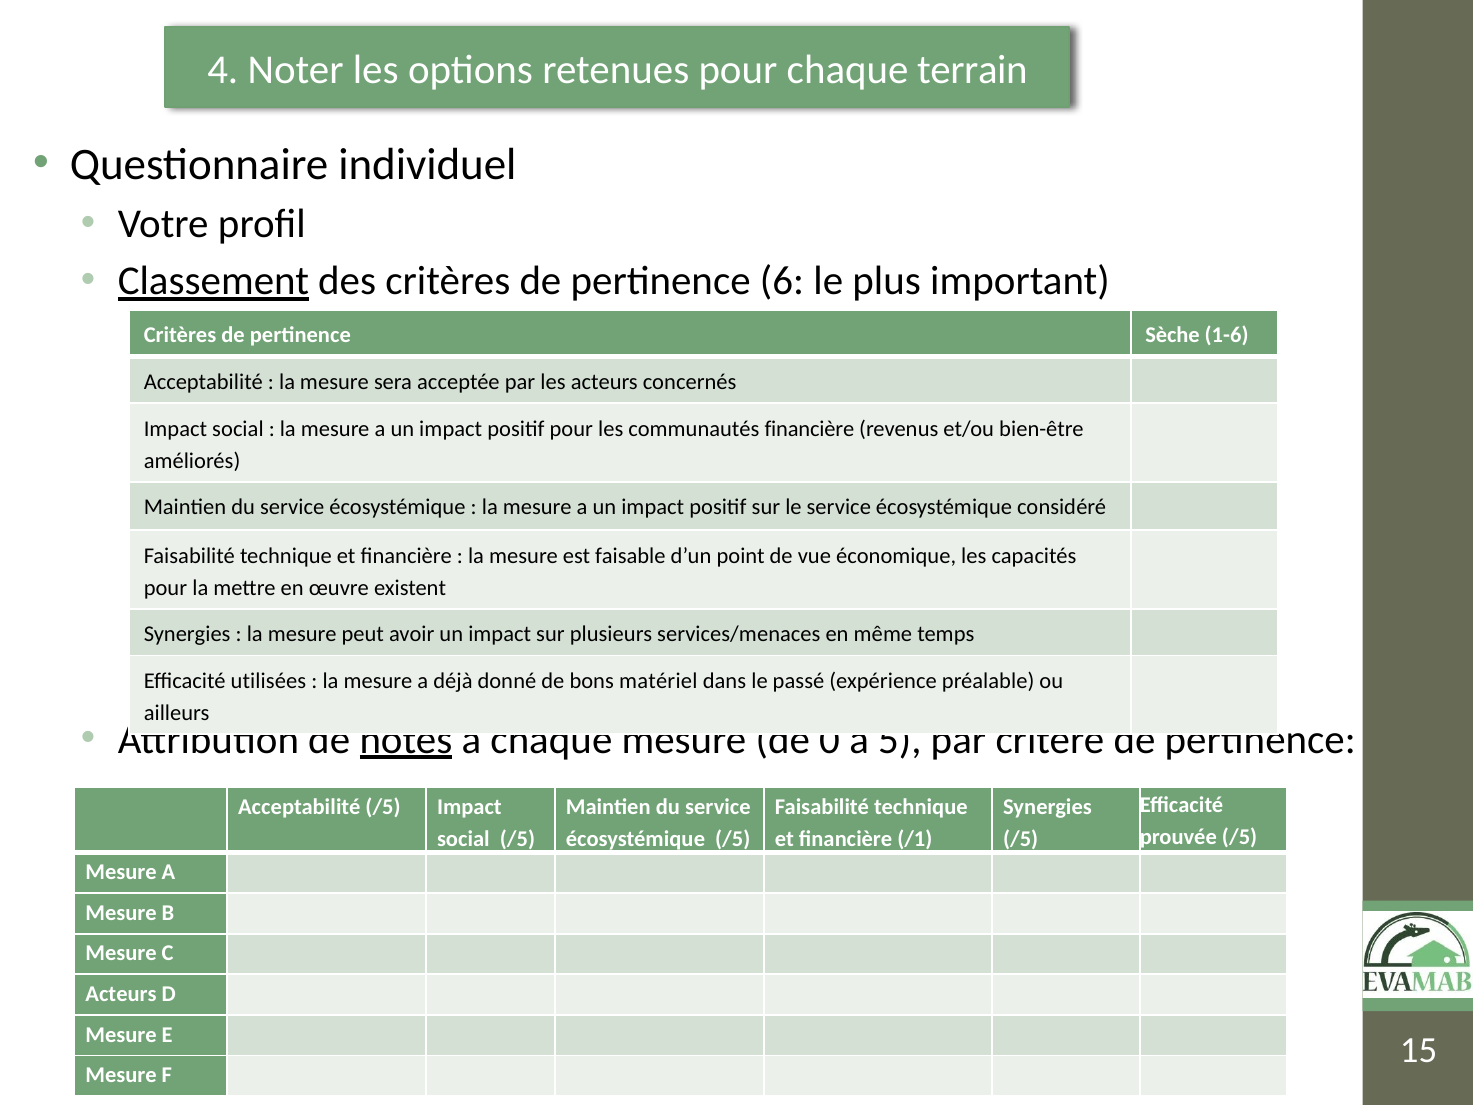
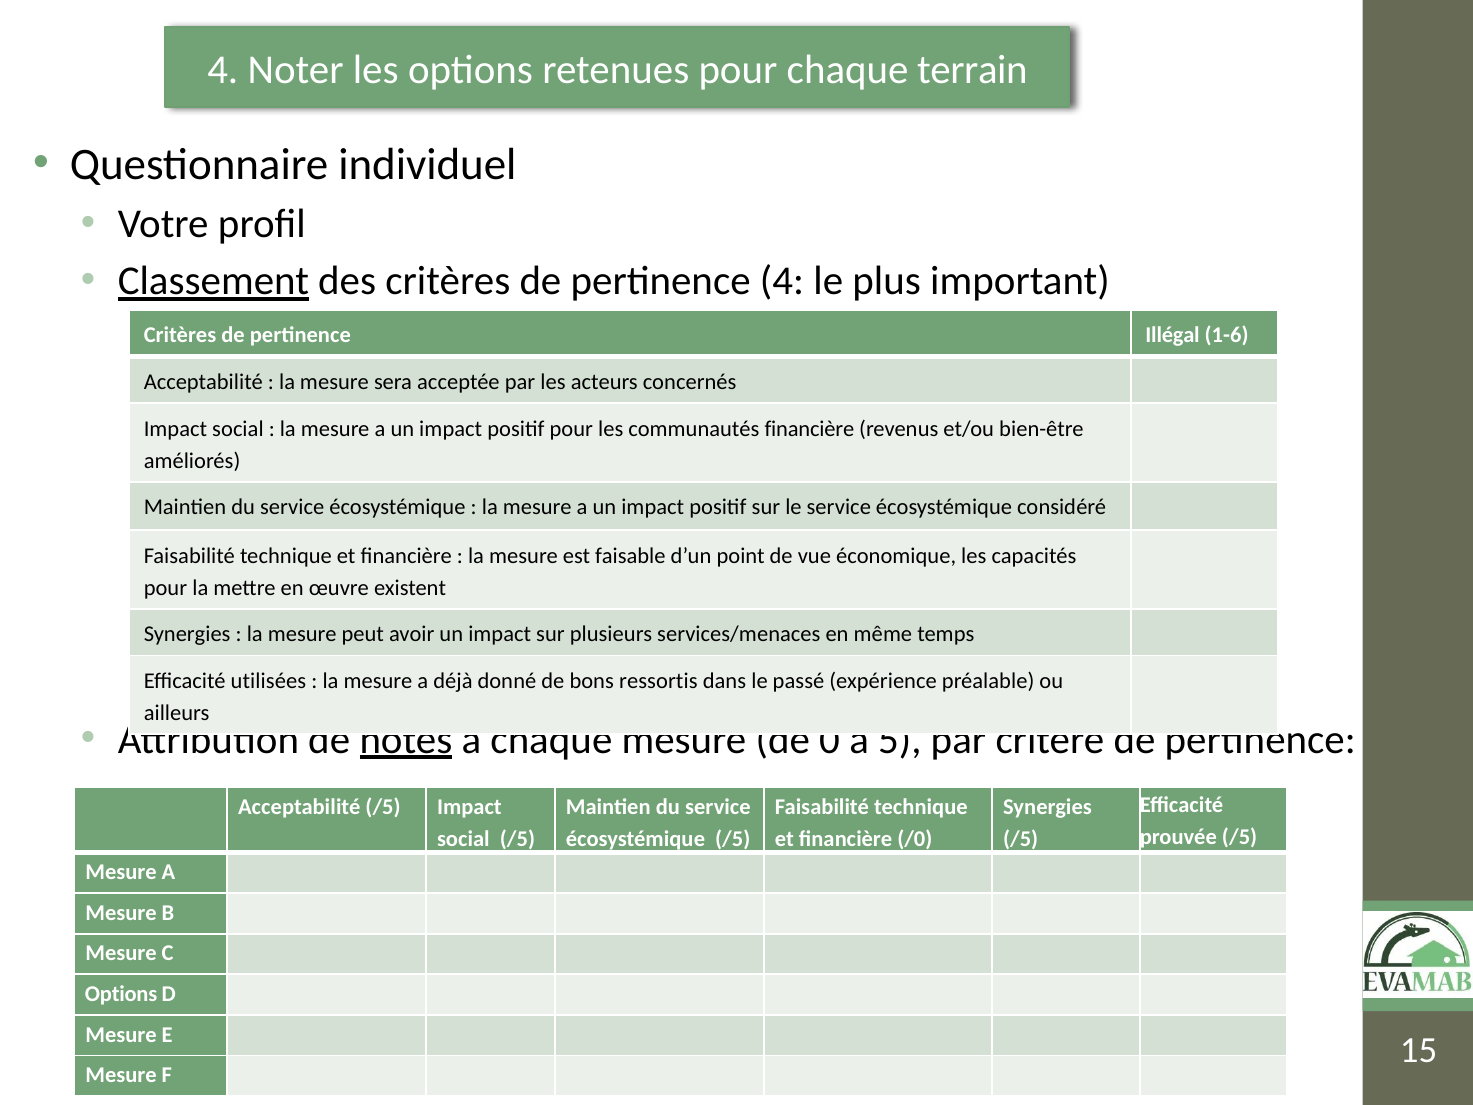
pertinence 6: 6 -> 4 (782, 281)
Sèche: Sèche -> Illégal (1173, 335)
matériel: matériel -> ressortis (658, 681)
/1: /1 -> /0 (915, 839)
Acteurs: Acteurs -> Options (121, 994)
